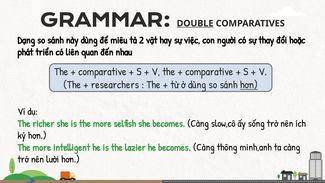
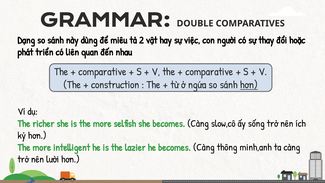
DOUBLE underline: present -> none (195, 23)
researchers: researchers -> construction (115, 85)
ở dùng: dùng -> ngứa (197, 85)
